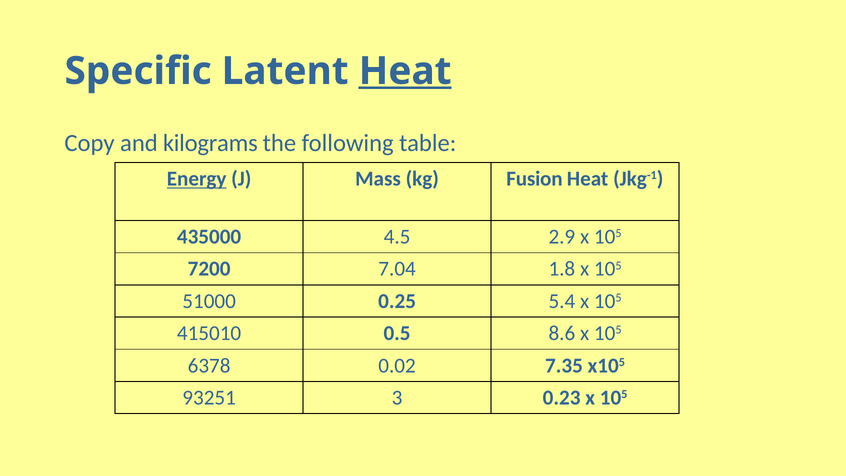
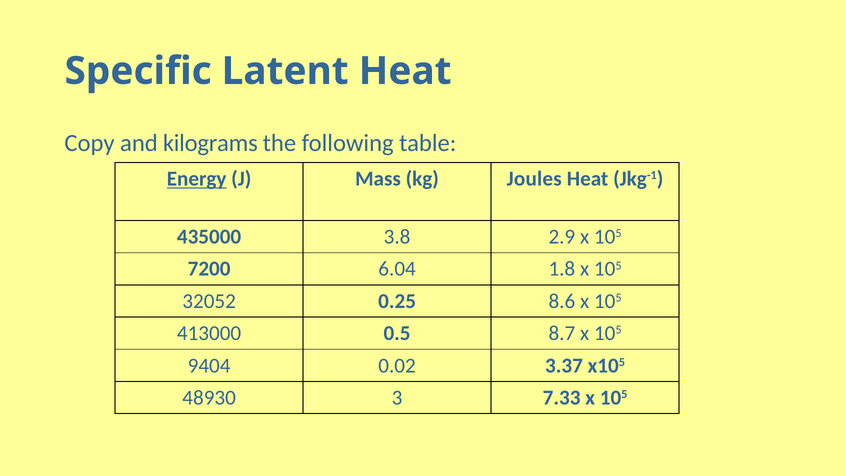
Heat underline: present -> none (405, 71)
Fusion: Fusion -> Joules (534, 179)
4.5: 4.5 -> 3.8 (397, 237)
7.04: 7.04 -> 6.04 (397, 269)
51000: 51000 -> 32052 (209, 301)
5.4: 5.4 -> 8.6 (562, 301)
415010: 415010 -> 413000 (209, 333)
8.6: 8.6 -> 8.7 (562, 333)
6378: 6378 -> 9404 (209, 365)
7.35: 7.35 -> 3.37 (564, 365)
93251: 93251 -> 48930 (209, 398)
0.23: 0.23 -> 7.33 (562, 398)
